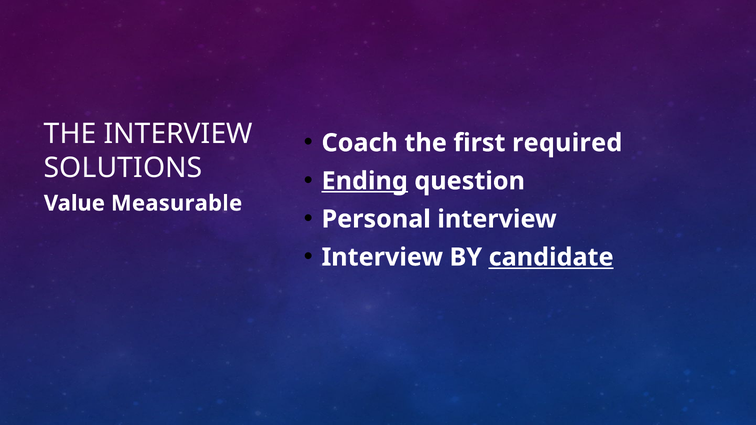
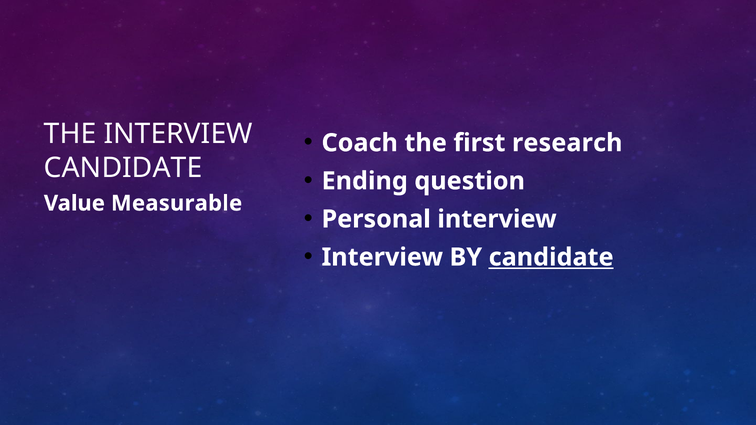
required: required -> research (567, 143)
SOLUTIONS: SOLUTIONS -> CANDIDATE (123, 168)
Ending underline: present -> none (365, 181)
